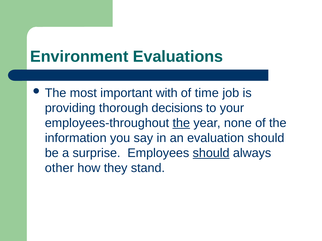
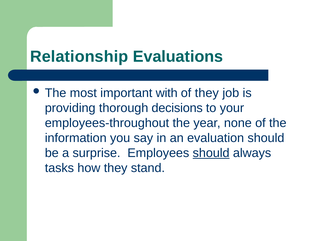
Environment: Environment -> Relationship (79, 57)
of time: time -> they (207, 93)
the underline: present -> none (181, 123)
other: other -> tasks (59, 168)
